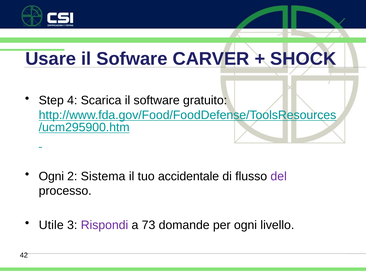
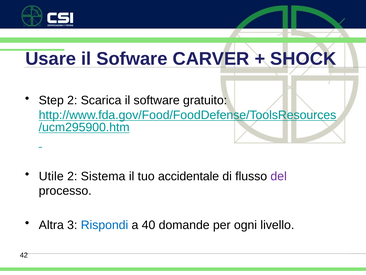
Step 4: 4 -> 2 (72, 100)
Ogni: Ogni -> Utile (51, 176)
Utile: Utile -> Altra (51, 225)
Rispondi colour: purple -> blue (104, 225)
73: 73 -> 40 (149, 225)
